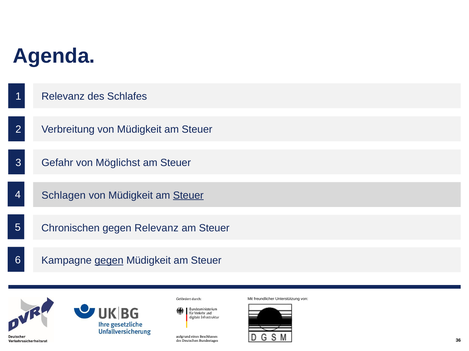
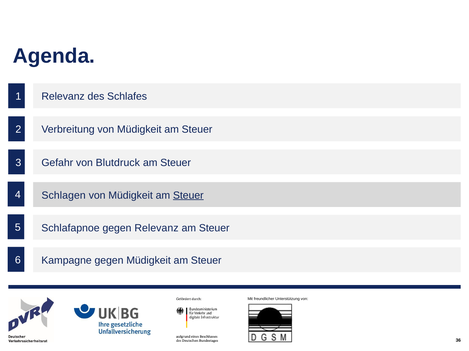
Möglichst: Möglichst -> Blutdruck (118, 163)
Chronischen: Chronischen -> Schlafapnoe (70, 228)
gegen underline: present -> none (109, 261)
